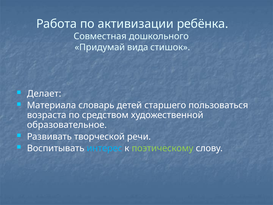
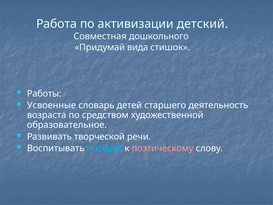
ребёнка: ребёнка -> детский (202, 24)
Делает: Делает -> Работы (44, 94)
Материала: Материала -> Усвоенные (51, 105)
пользоваться: пользоваться -> деятельность (218, 105)
поэтическому colour: light green -> pink (163, 148)
